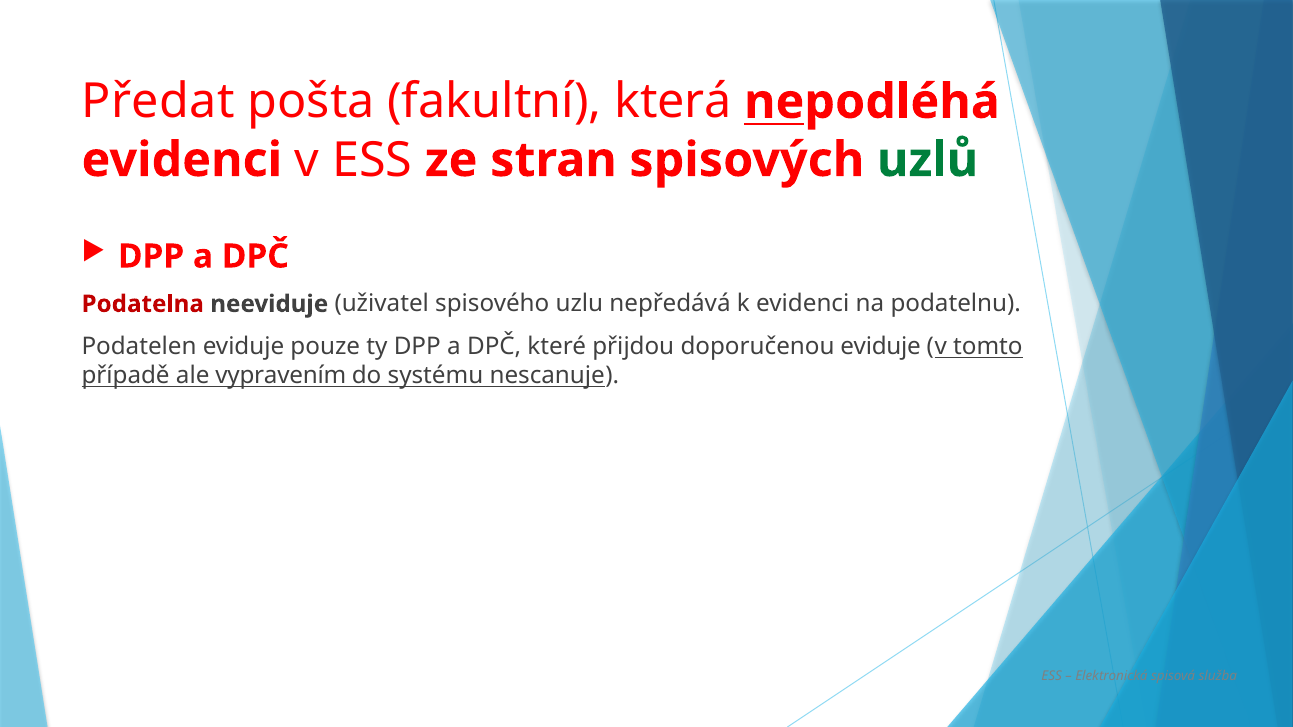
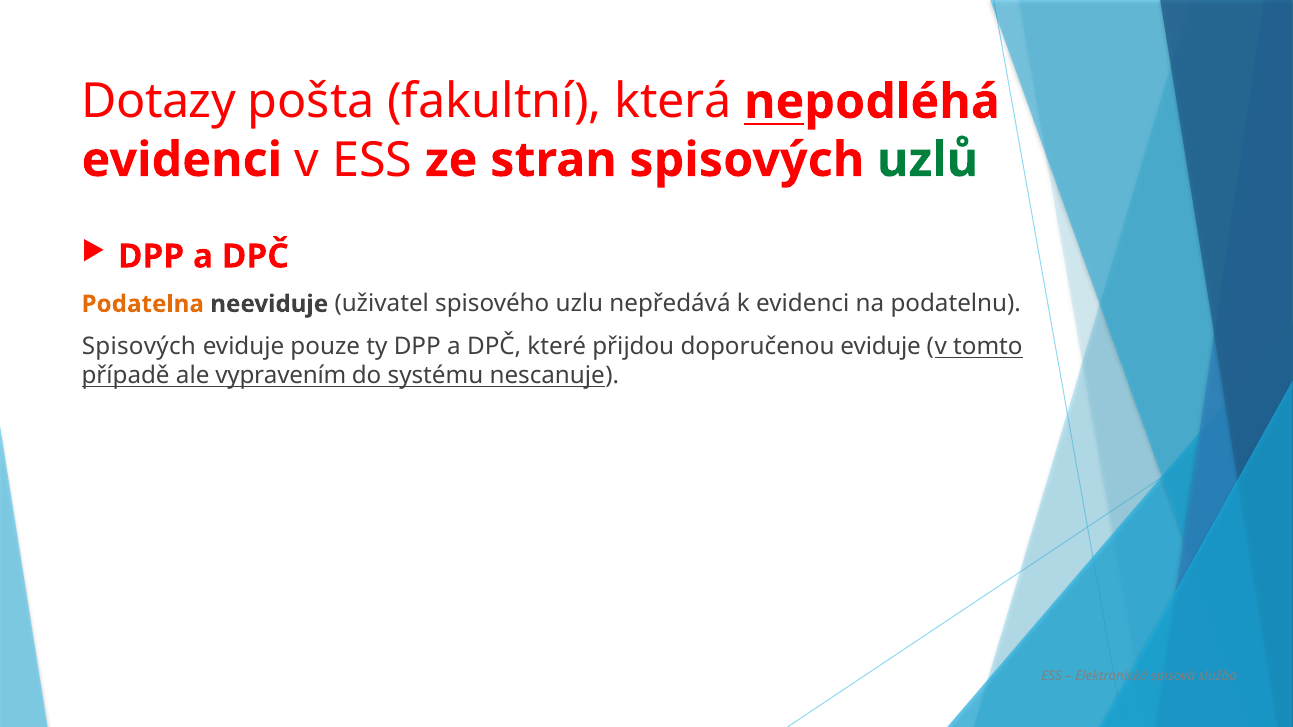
Předat: Předat -> Dotazy (159, 102)
Podatelna colour: red -> orange (143, 304)
Podatelen: Podatelen -> Spisových (139, 347)
